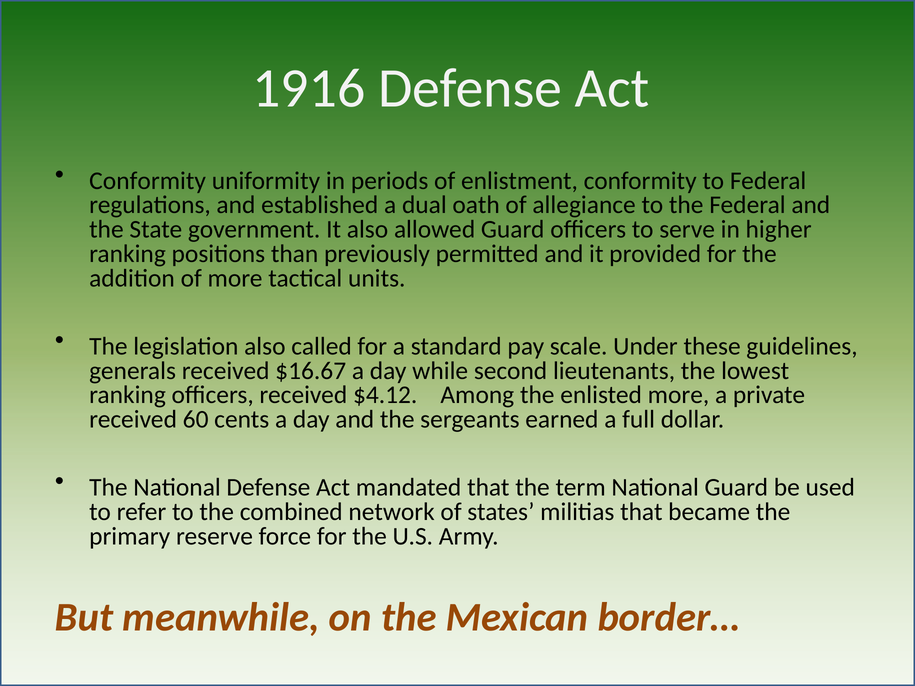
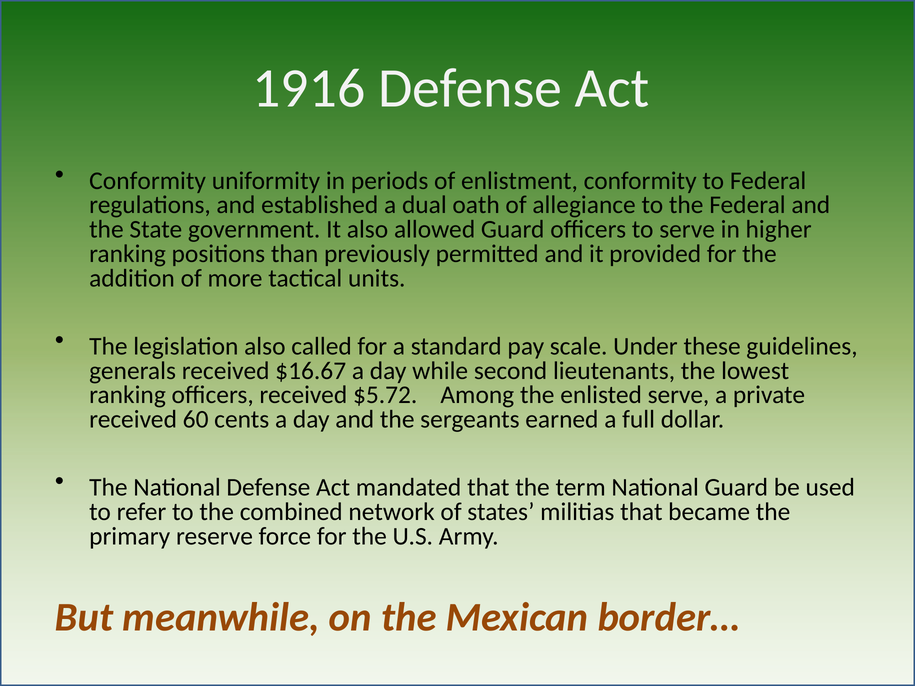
$4.12: $4.12 -> $5.72 (385, 395)
enlisted more: more -> serve (679, 395)
